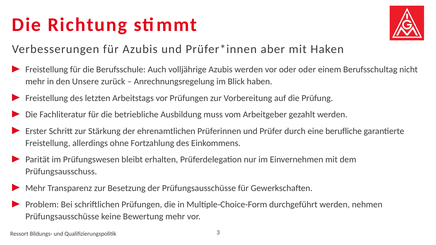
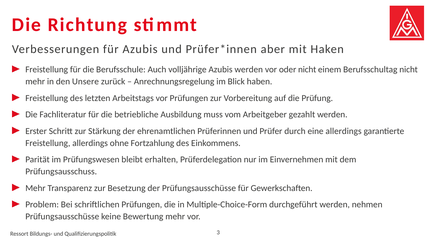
oder oder: oder -> nicht (307, 70)
eine berufliche: berufliche -> allerdings (344, 131)
